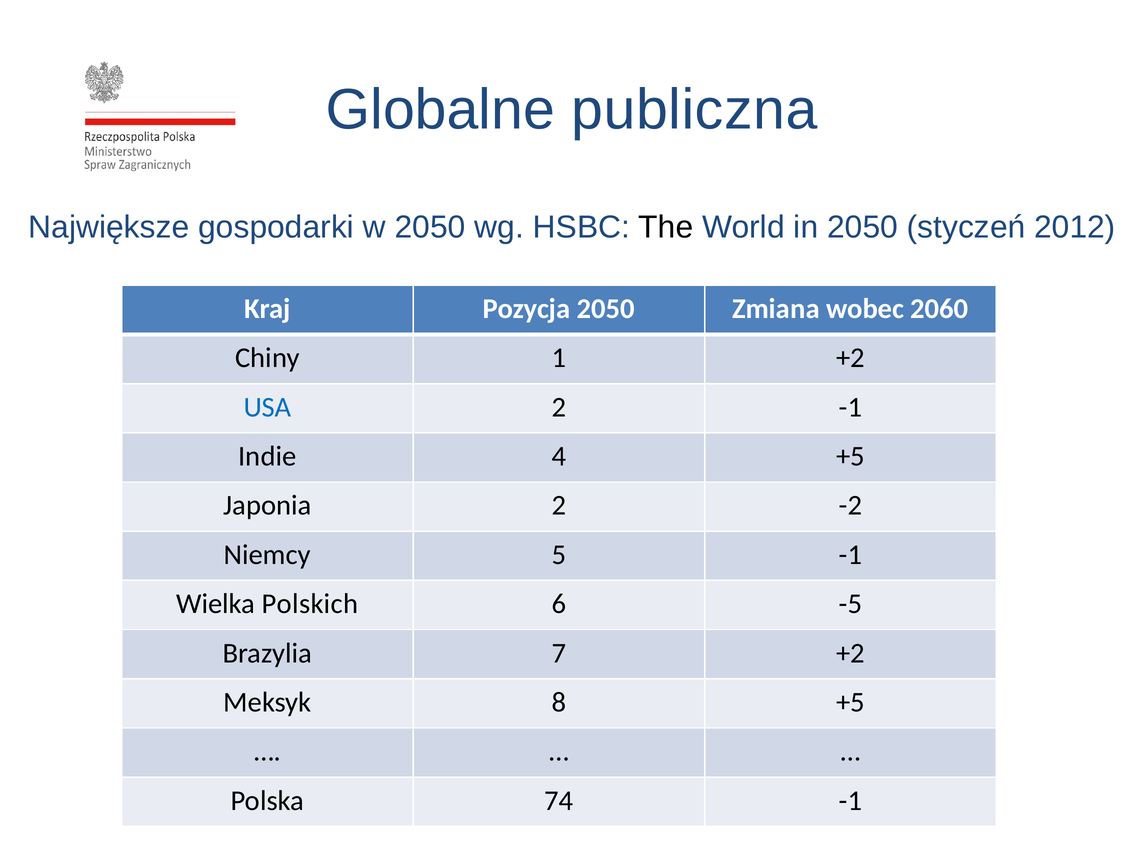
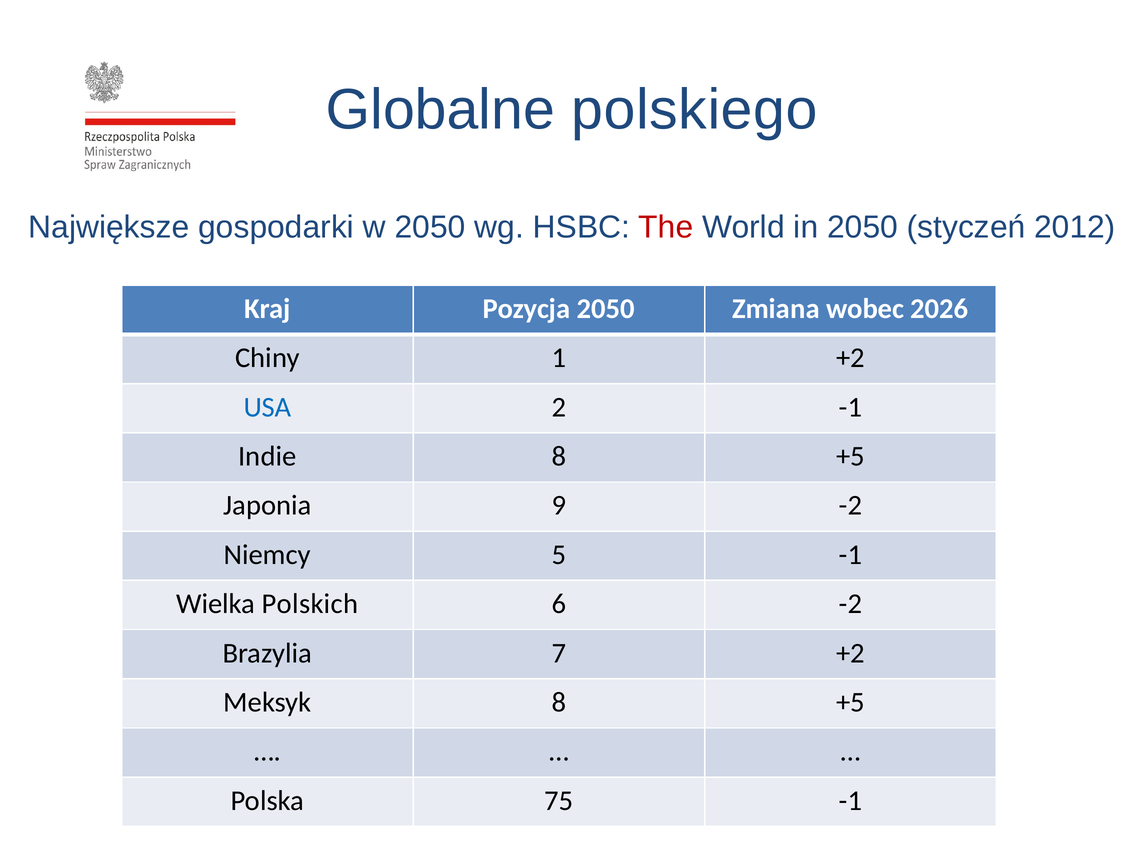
publiczna: publiczna -> polskiego (694, 110)
The colour: black -> red (666, 227)
2060: 2060 -> 2026 (939, 309)
Indie 4: 4 -> 8 (559, 456)
Japonia 2: 2 -> 9 (559, 505)
6 -5: -5 -> -2 (851, 604)
74: 74 -> 75 (559, 800)
